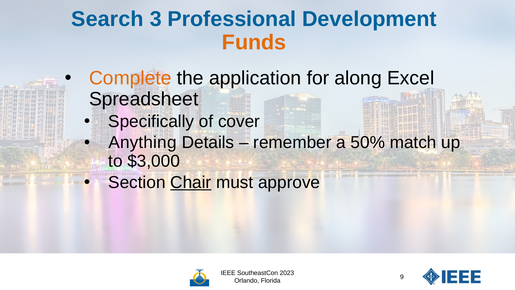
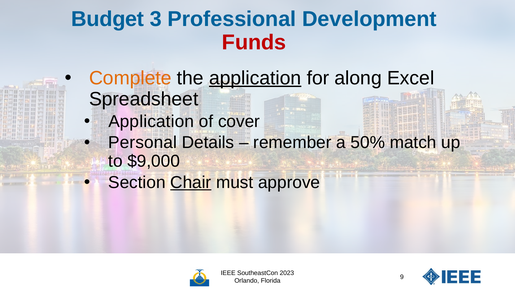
Search: Search -> Budget (108, 19)
Funds colour: orange -> red (254, 42)
application underline: none -> present (255, 78)
Specifically: Specifically -> Application (151, 121)
Anything: Anything -> Personal (143, 142)
$3,000: $3,000 -> $9,000 (154, 161)
